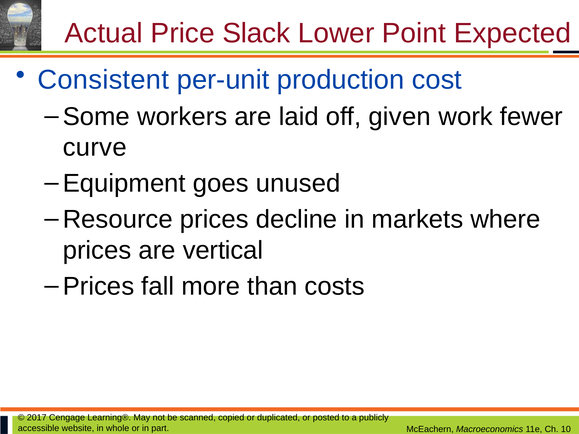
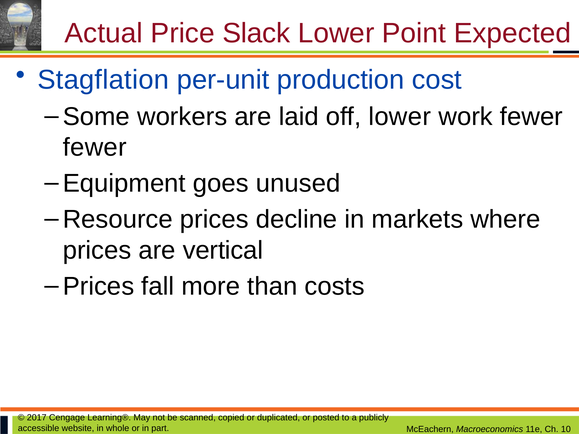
Consistent: Consistent -> Stagflation (103, 80)
off given: given -> lower (400, 117)
curve: curve -> fewer (95, 148)
